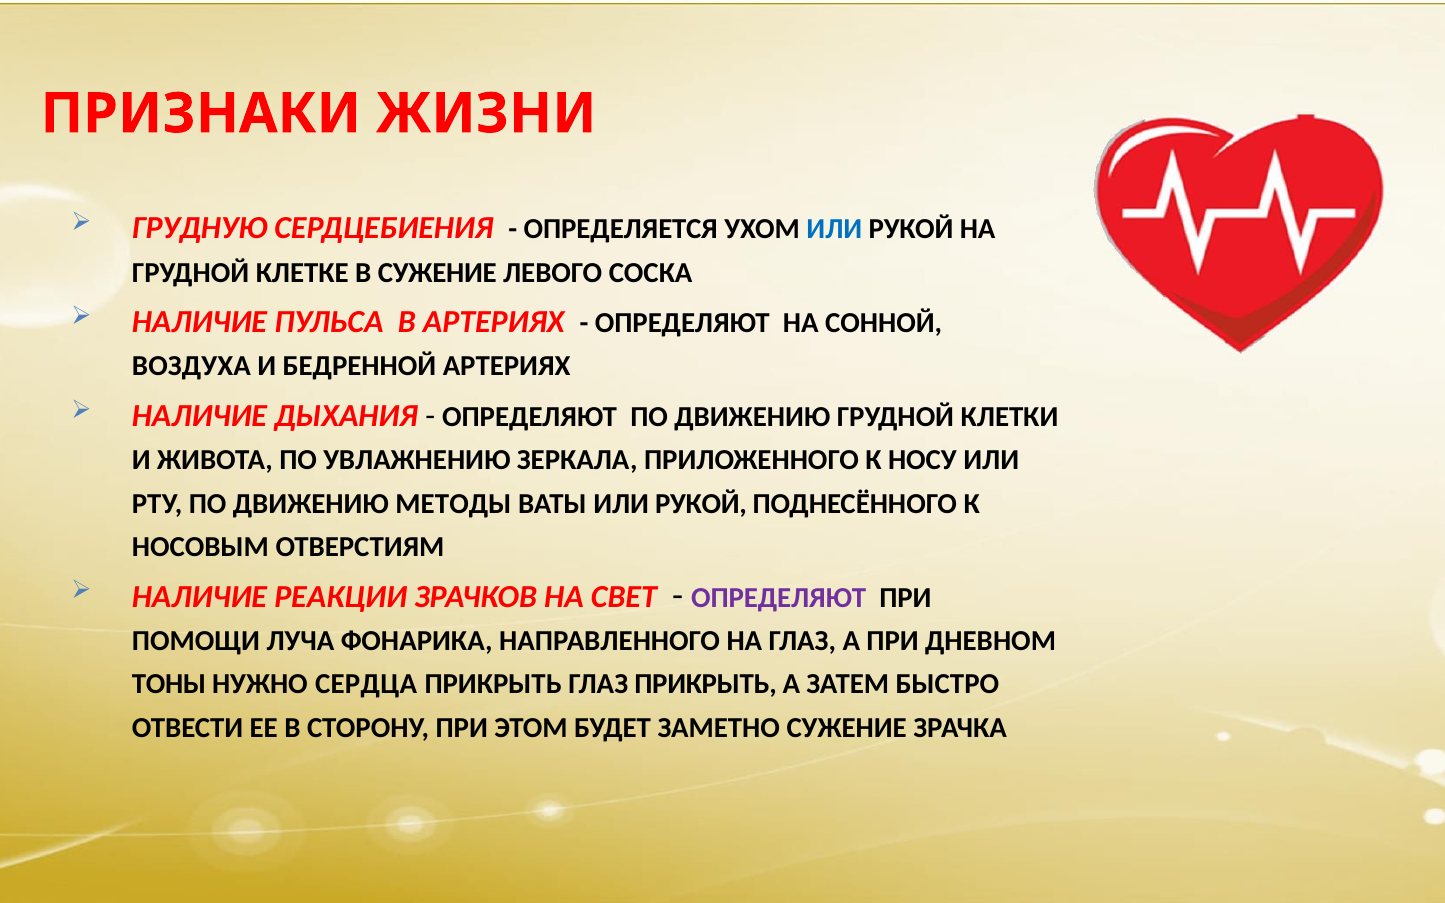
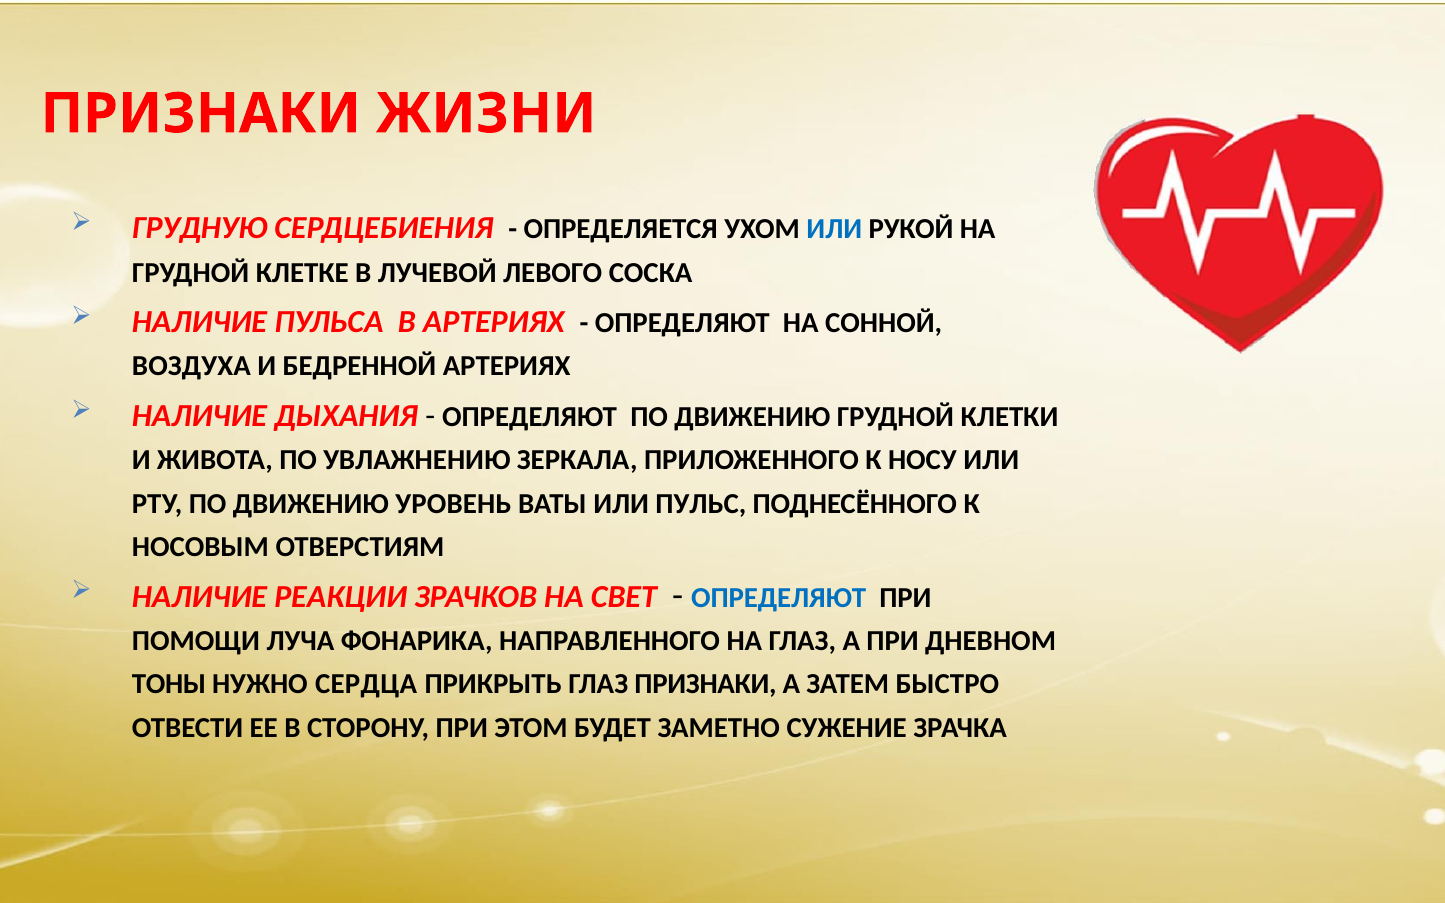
В СУЖЕНИЕ: СУЖЕНИЕ -> ЛУЧЕВОЙ (437, 273)
МЕТОДЫ: МЕТОДЫ -> УРОВЕНЬ (453, 504)
ВАТЫ ИЛИ РУКОЙ: РУКОЙ -> ПУЛЬС (701, 504)
ОПРЕДЕЛЯЮТ colour: purple -> blue (779, 598)
ГЛАЗ ПРИКРЫТЬ: ПРИКРЫТЬ -> ПРИЗНАКИ (706, 684)
